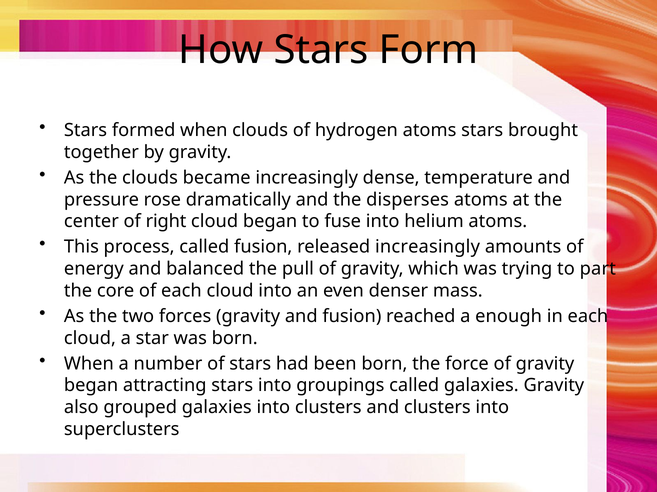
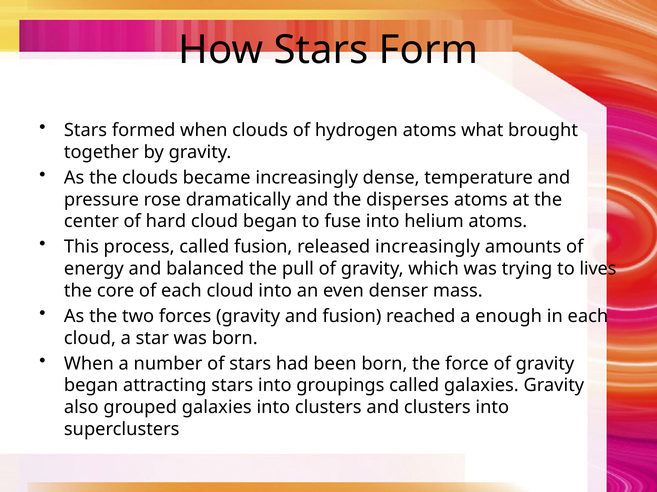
atoms stars: stars -> what (482, 130)
right: right -> hard (166, 222)
part: part -> lives (598, 269)
